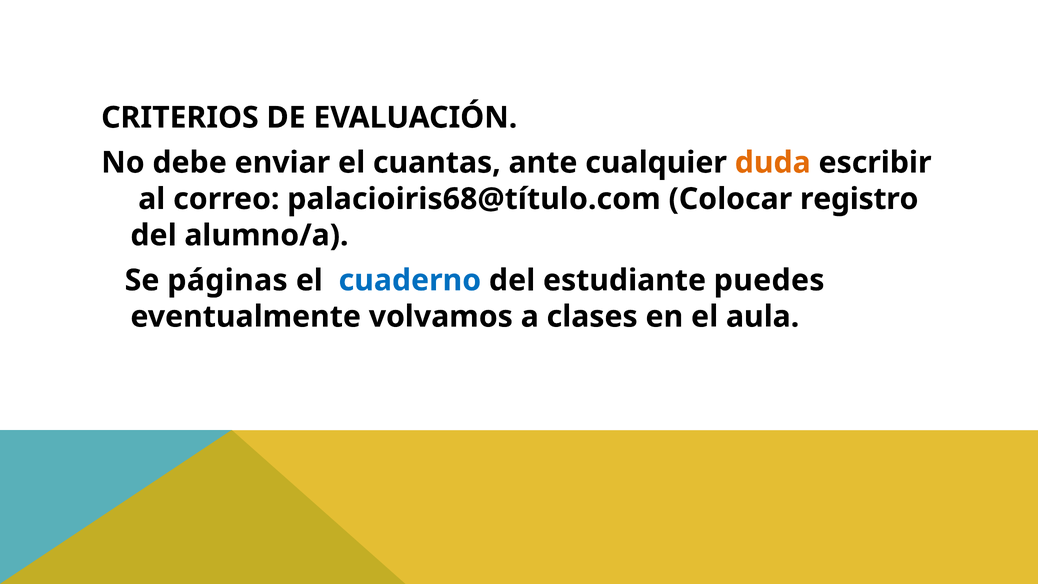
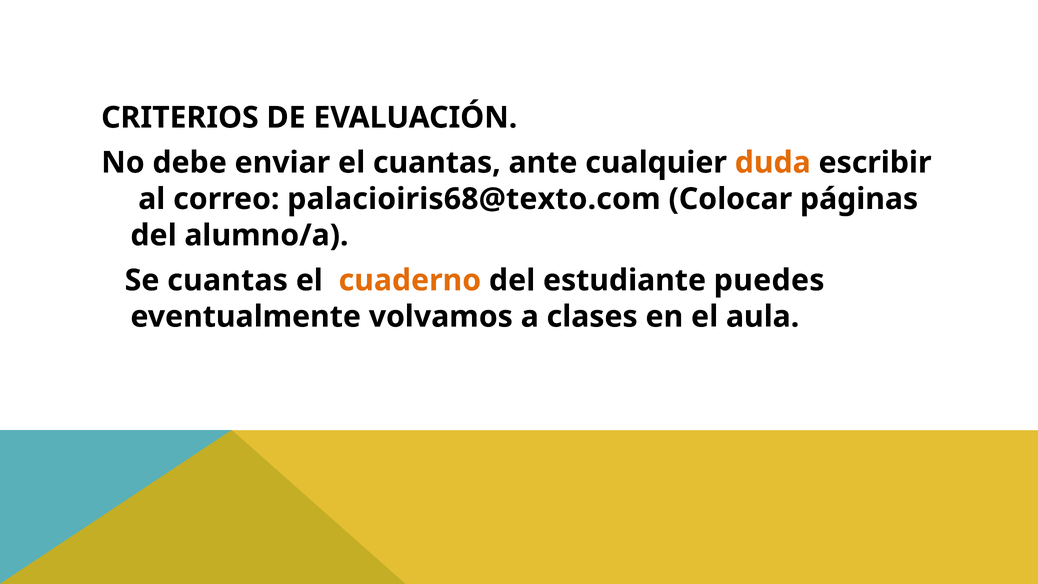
palacioiris68@título.com: palacioiris68@título.com -> palacioiris68@texto.com (474, 199)
registro: registro -> páginas (859, 199)
Se páginas: páginas -> cuantas (228, 280)
cuaderno colour: blue -> orange (410, 280)
